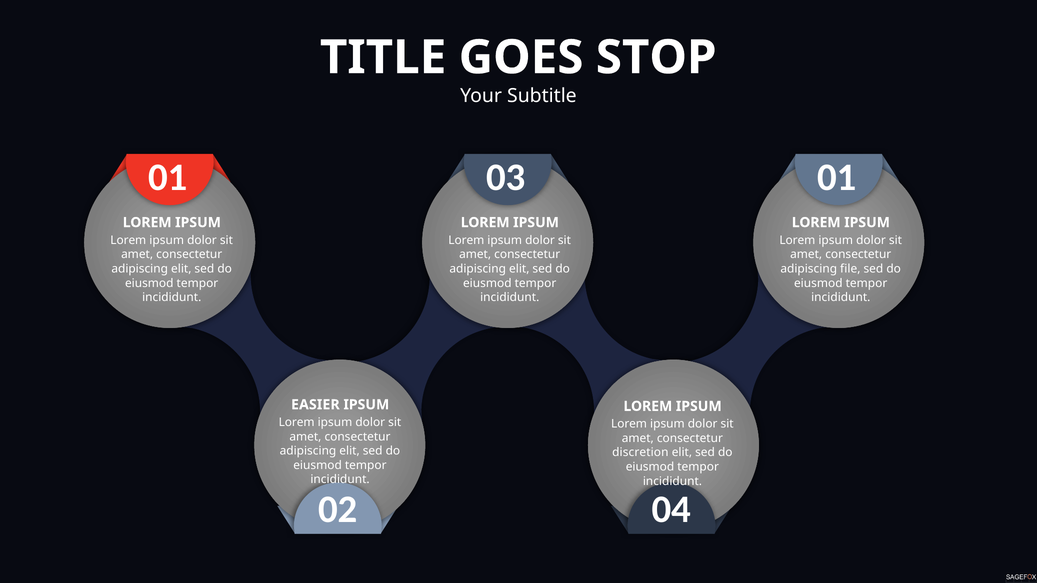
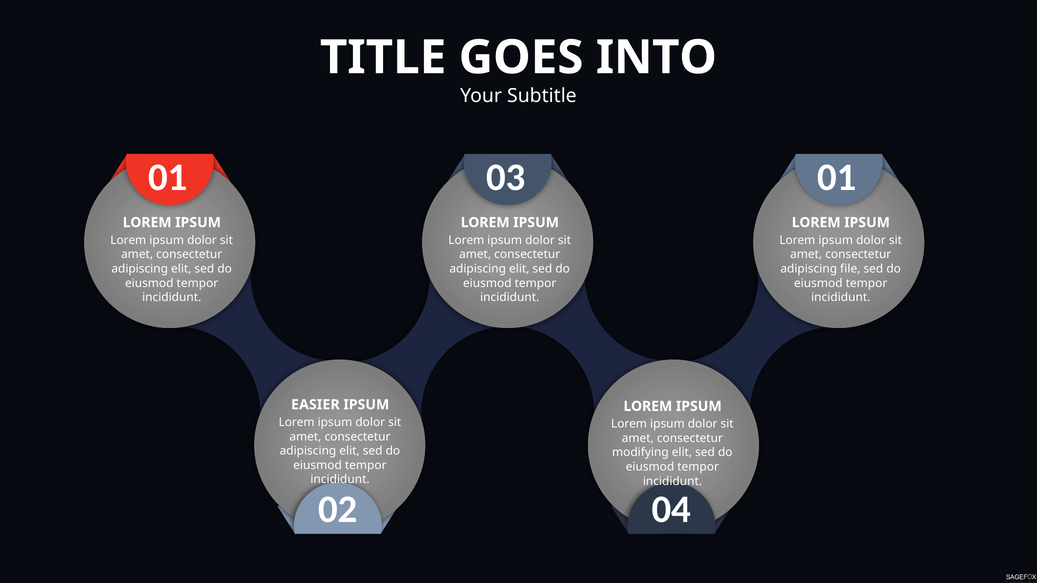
STOP: STOP -> INTO (656, 58)
discretion: discretion -> modifying (640, 453)
